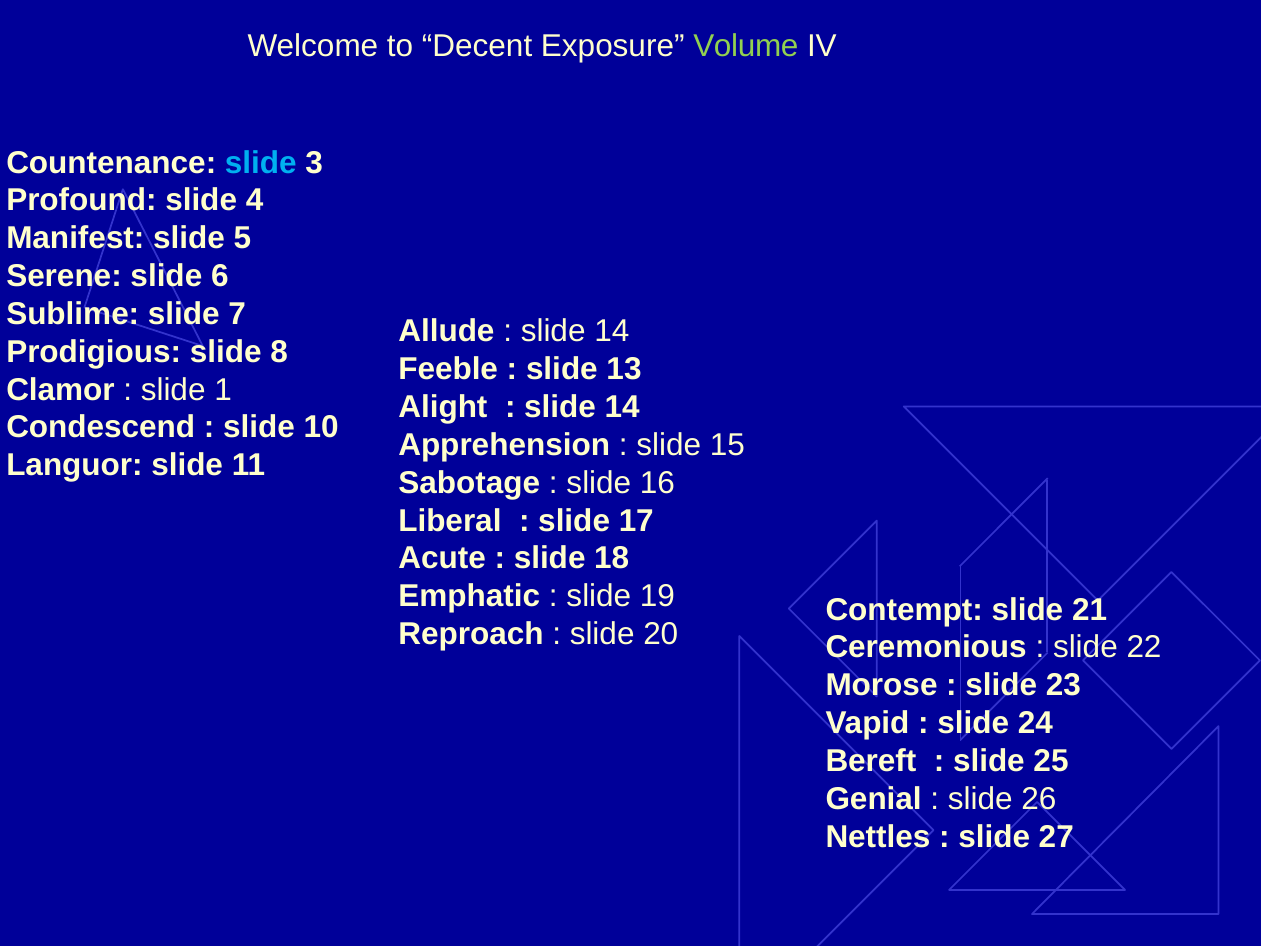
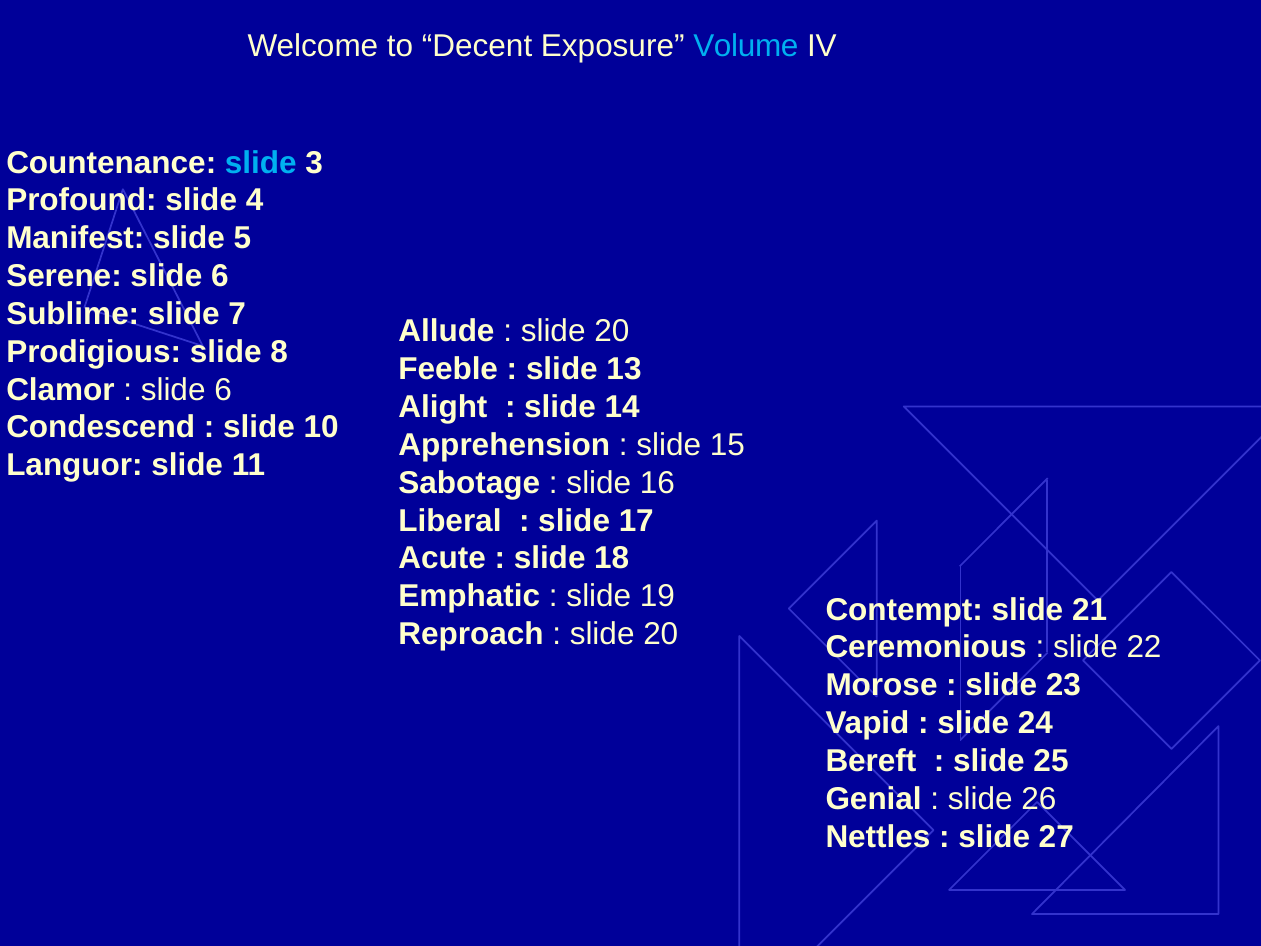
Volume colour: light green -> light blue (746, 46)
14: 14 -> 20 (612, 331)
1: 1 -> 6 (223, 390)
